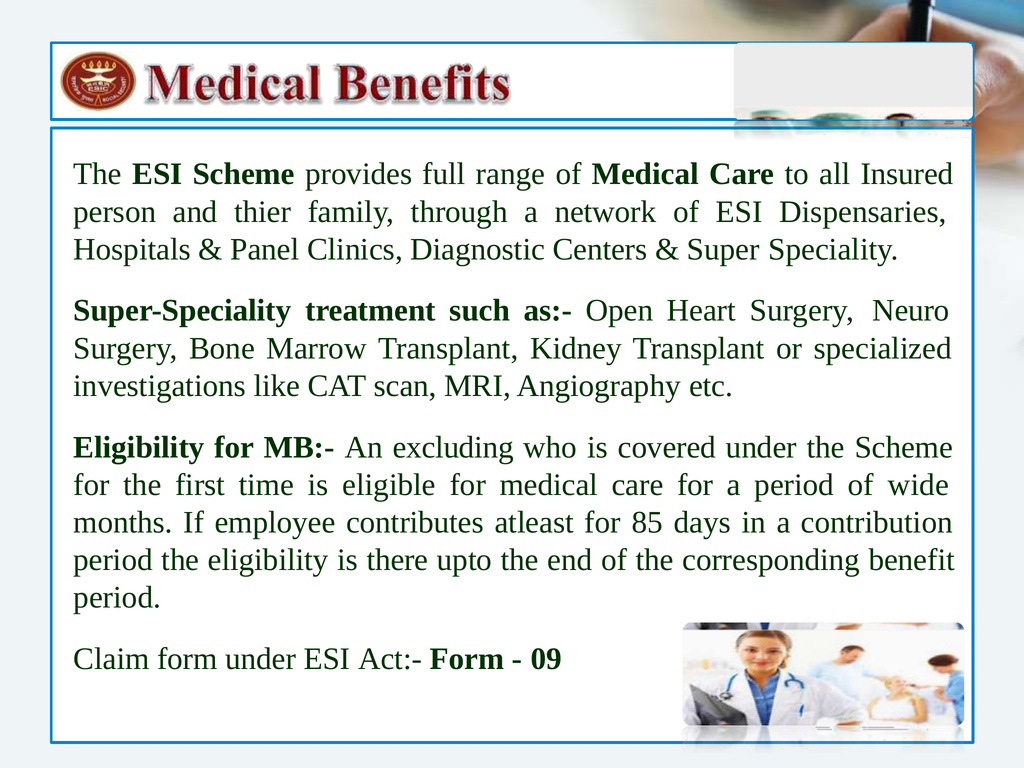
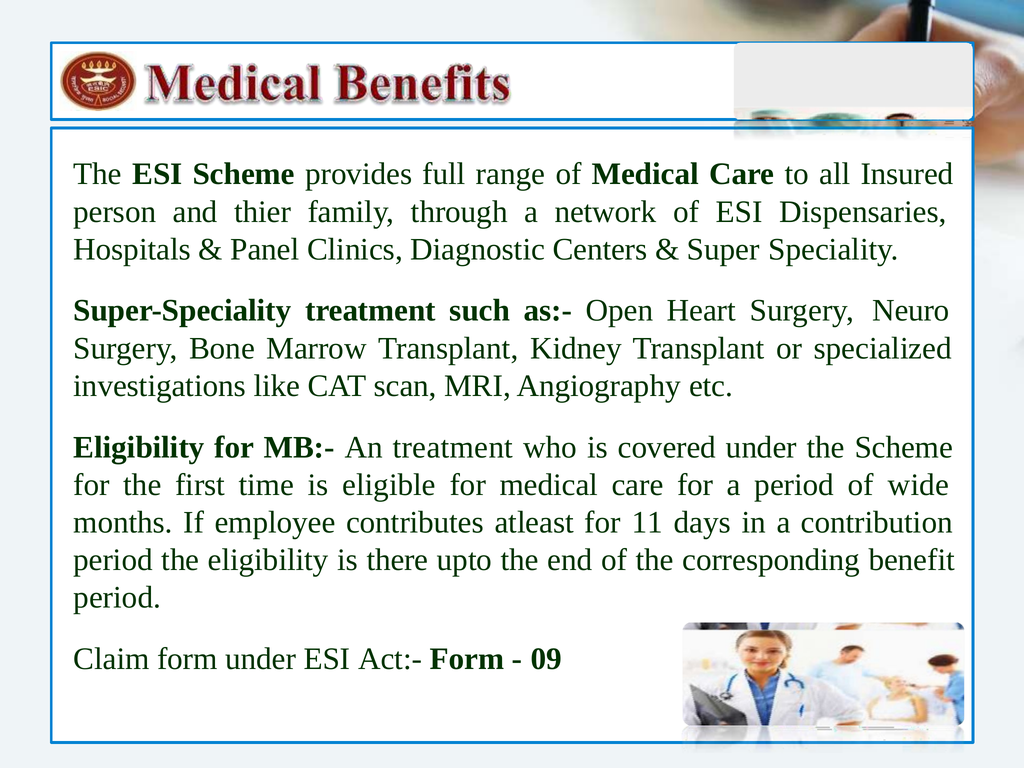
An excluding: excluding -> treatment (453, 447)
85: 85 -> 11 (647, 522)
